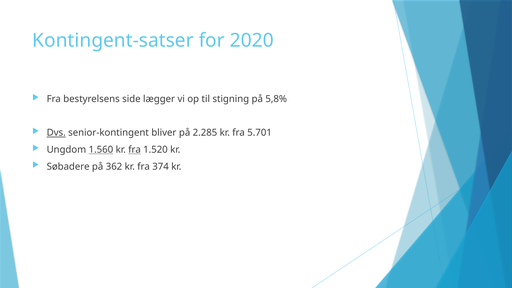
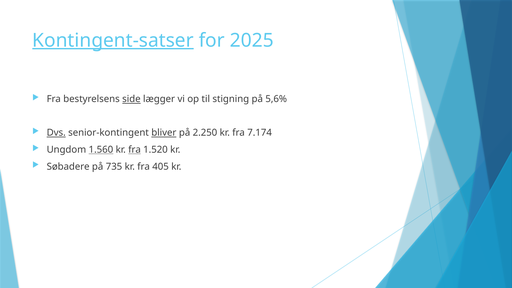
Kontingent-satser underline: none -> present (113, 40)
2020: 2020 -> 2025 (252, 40)
side underline: none -> present (131, 99)
5,8%: 5,8% -> 5,6% (276, 99)
bliver underline: none -> present (164, 133)
2.285: 2.285 -> 2.250 (205, 133)
5.701: 5.701 -> 7.174 (260, 133)
362: 362 -> 735 (114, 167)
374: 374 -> 405 (161, 167)
